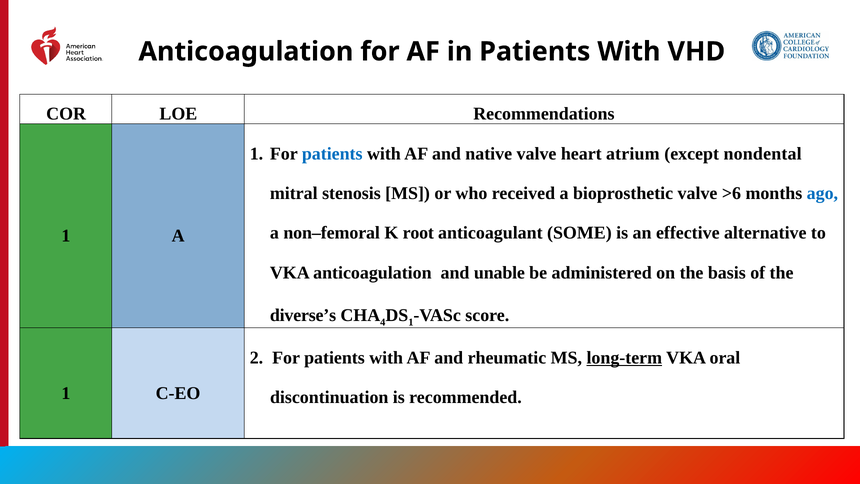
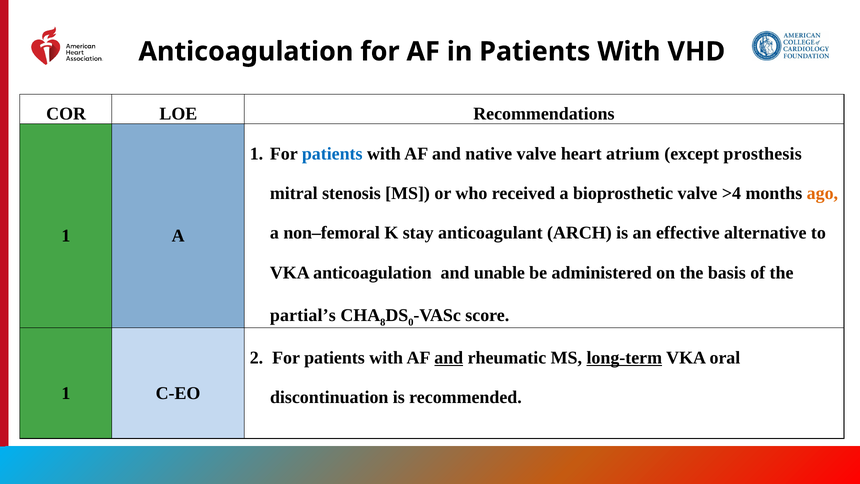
nondental: nondental -> prosthesis (763, 154)
>6: >6 -> >4 (731, 193)
ago colour: blue -> orange (822, 193)
root: root -> stay (418, 233)
SOME: SOME -> ARCH (579, 233)
diverse’s: diverse’s -> partial’s (303, 315)
4: 4 -> 8 (383, 322)
1: 1 -> 0 (411, 322)
and underline: none -> present (449, 357)
